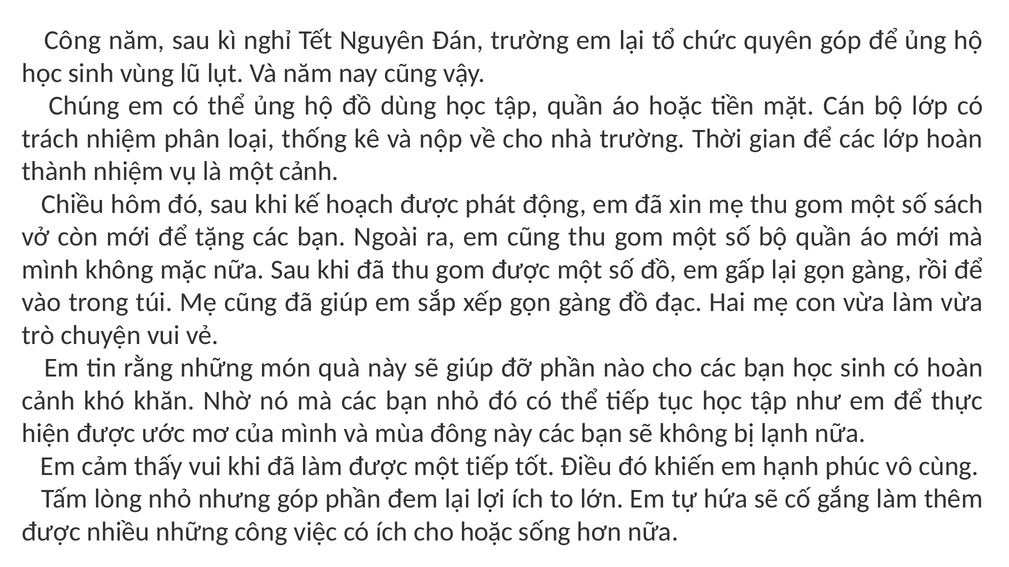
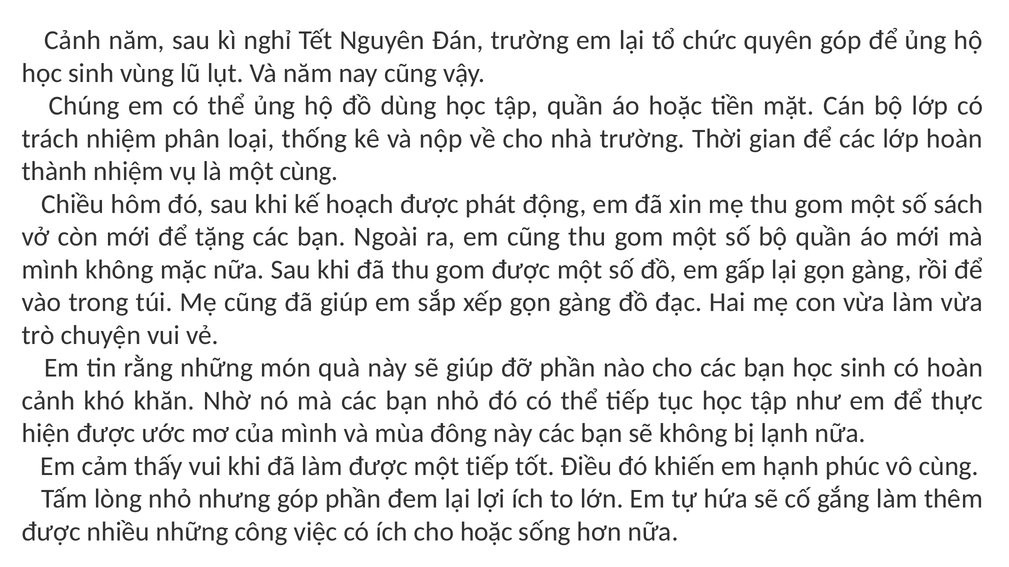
Công: Công -> Cảnh (73, 41)
một cảnh: cảnh -> cùng (309, 172)
